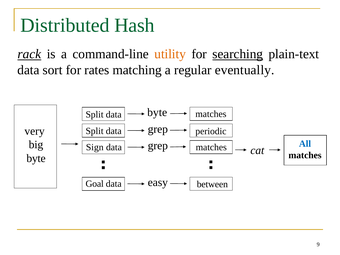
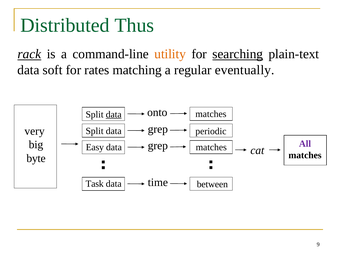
Hash: Hash -> Thus (134, 25)
sort: sort -> soft (53, 70)
byte: byte -> onto (157, 112)
data underline: none -> present (114, 114)
All colour: blue -> purple (305, 144)
Sign: Sign -> Easy (95, 147)
easy: easy -> time (158, 182)
Goal: Goal -> Task (95, 184)
